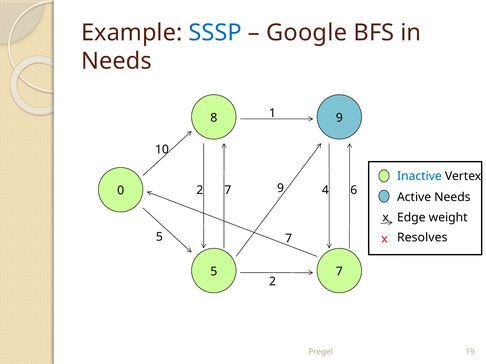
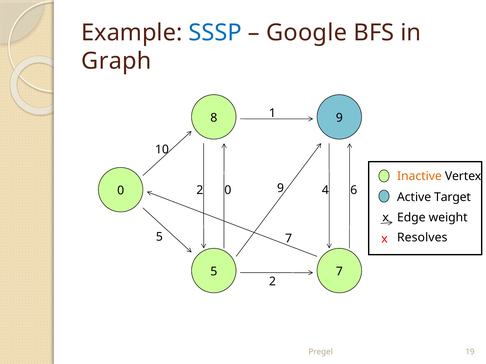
Needs: Needs -> Graph (116, 61)
Inactive colour: blue -> orange (419, 177)
2 7: 7 -> 0 (228, 190)
Active Needs: Needs -> Target (452, 197)
